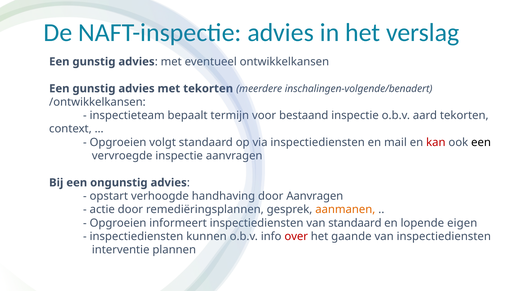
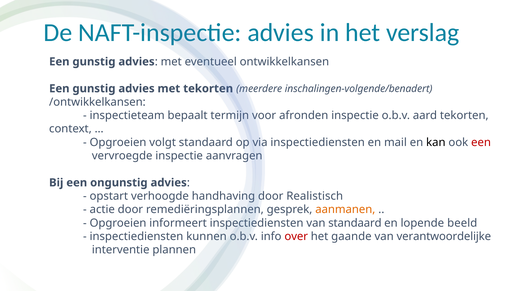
bestaand: bestaand -> afronden (304, 116)
kan colour: red -> black (436, 143)
een colour: black -> red (481, 143)
Aanvragen: Aanvragen -> Realistisch (315, 196)
eigen: eigen -> beeld (462, 223)
van inspectiediensten: inspectiediensten -> verantwoordelijke (444, 237)
